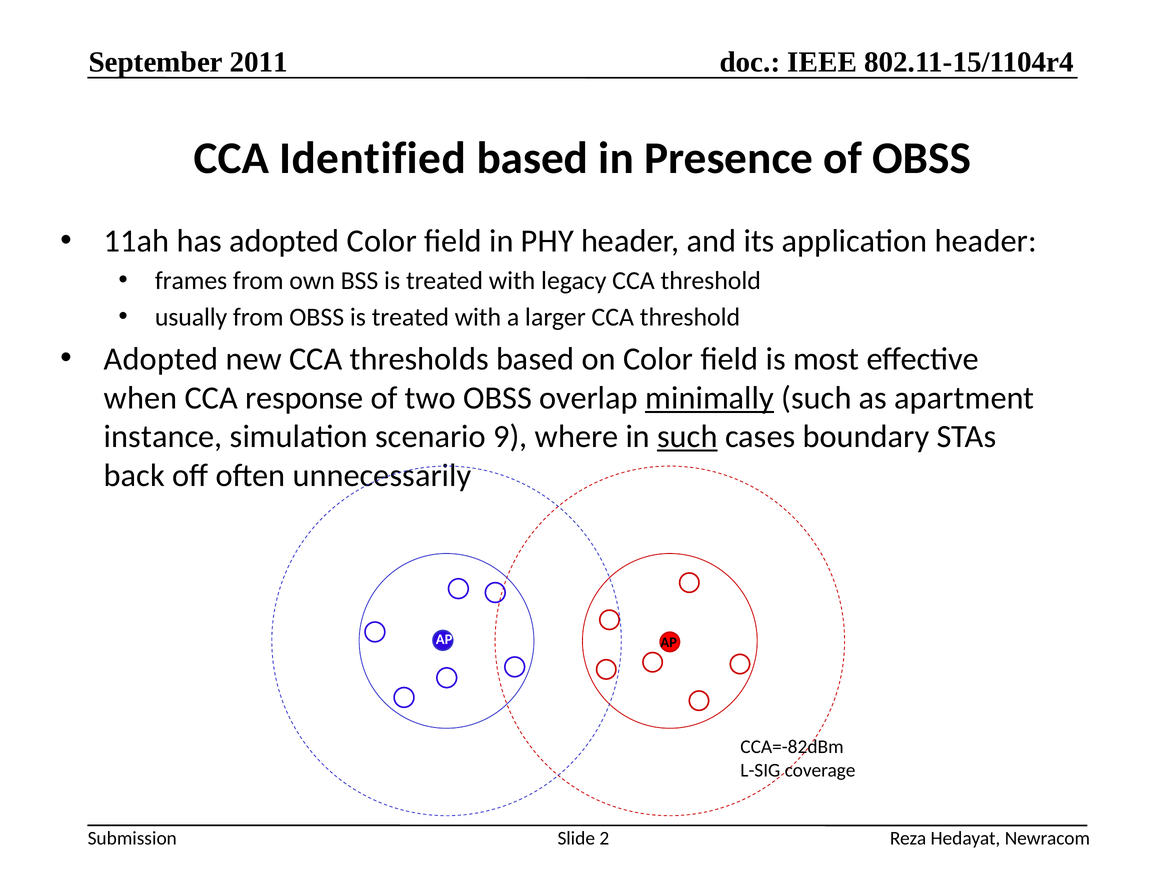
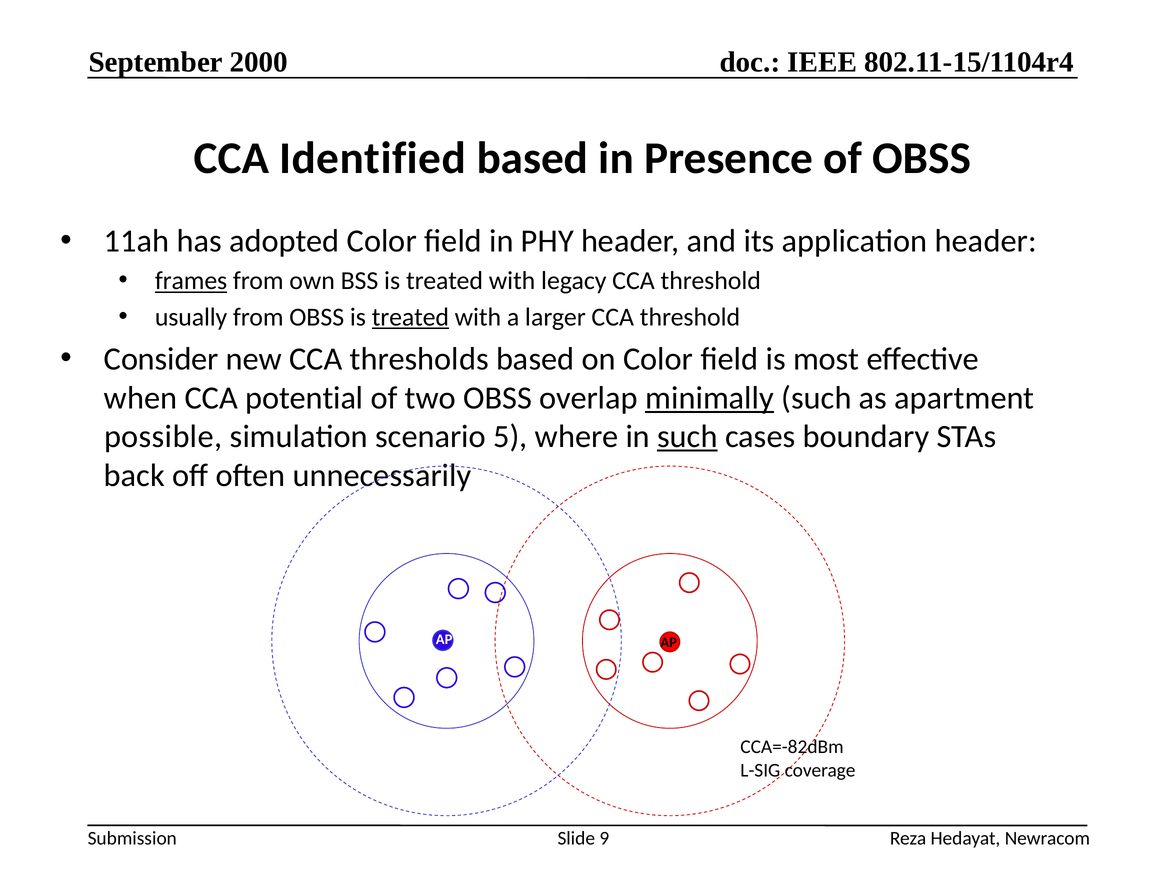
2011: 2011 -> 2000 (259, 62)
frames underline: none -> present (191, 281)
treated underline: none -> present (410, 317)
Adopted: Adopted -> Consider (161, 359)
response: response -> potential (304, 398)
instance: instance -> possible (163, 437)
9: 9 -> 5 (510, 437)
2: 2 -> 9 (604, 838)
